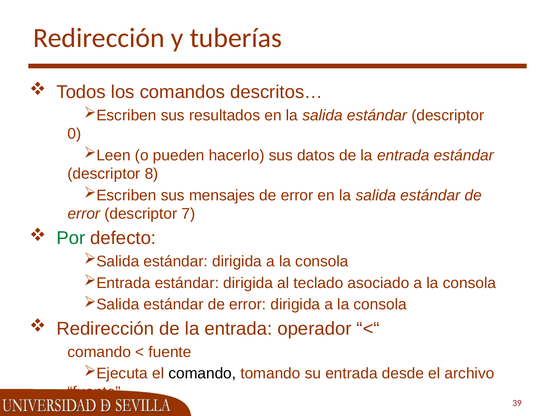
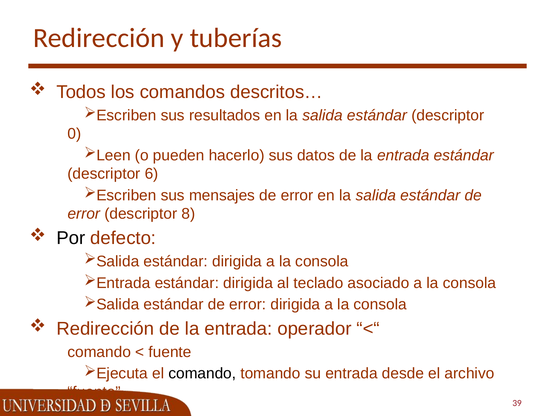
8: 8 -> 6 (152, 174)
7: 7 -> 8 (188, 214)
Por colour: green -> black (71, 238)
